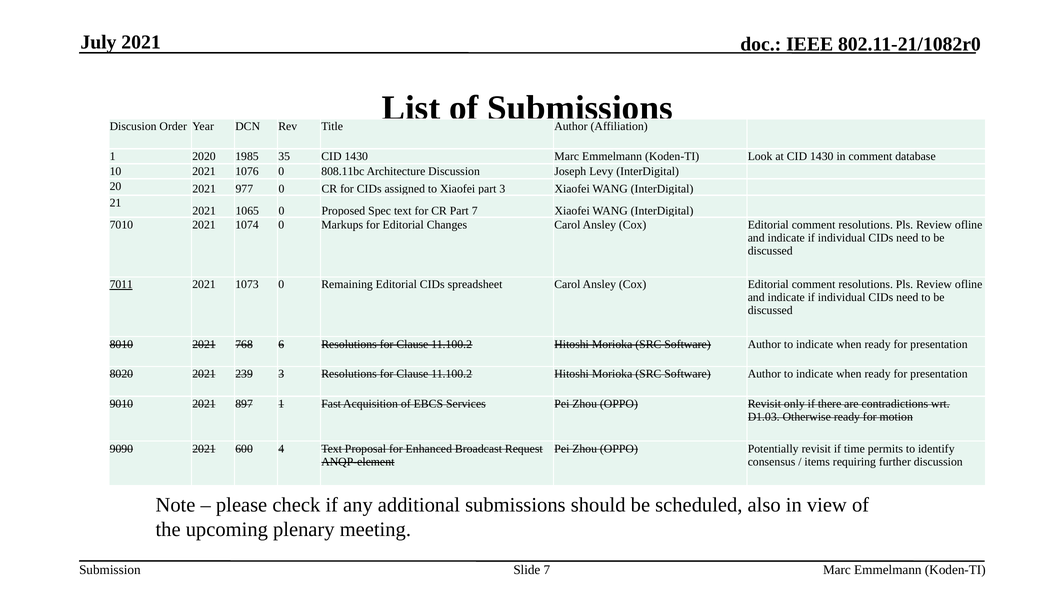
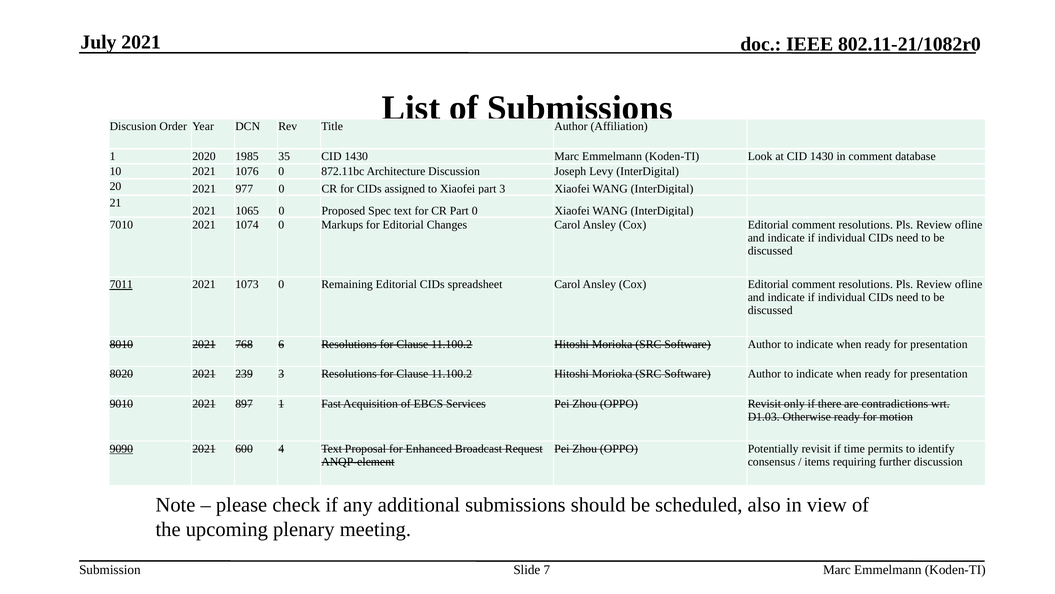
808.11bc: 808.11bc -> 872.11bc (343, 171)
Part 7: 7 -> 0 (475, 211)
9090 underline: none -> present (121, 448)
